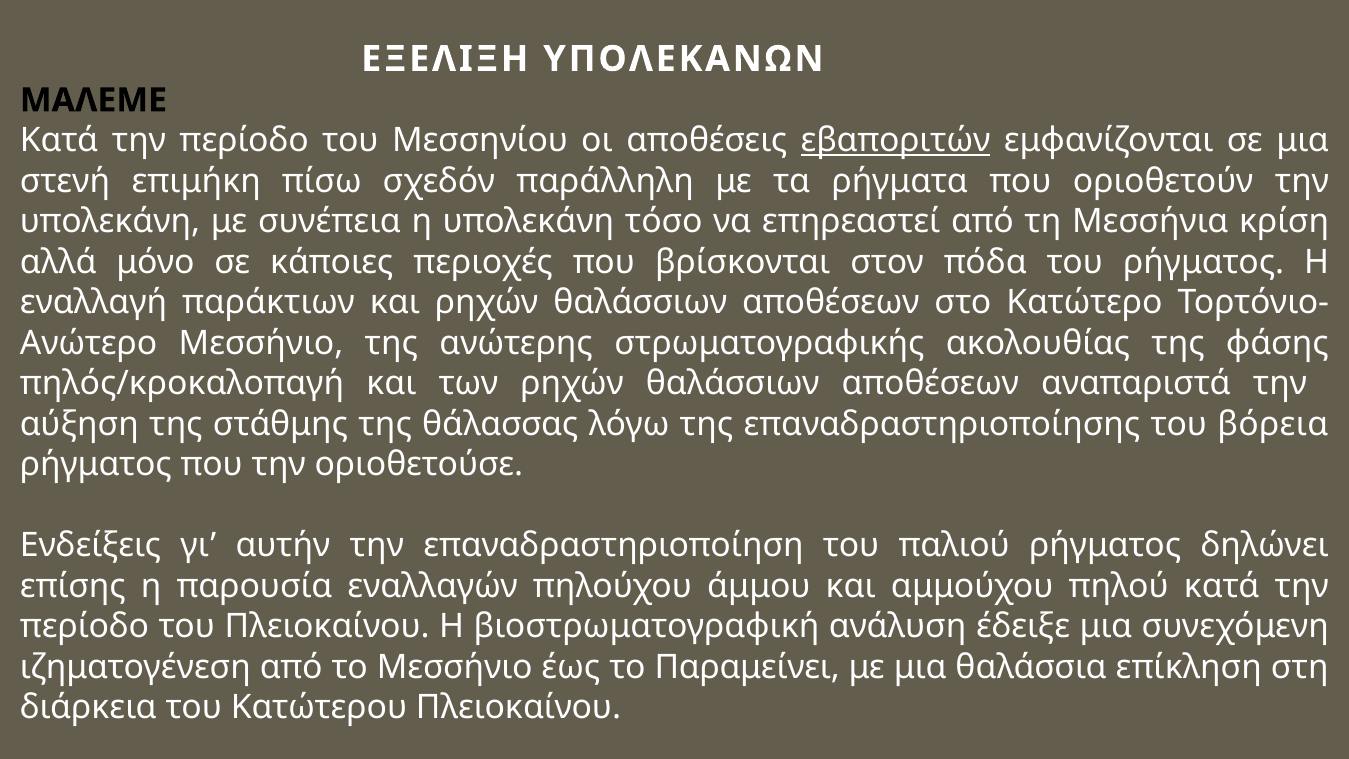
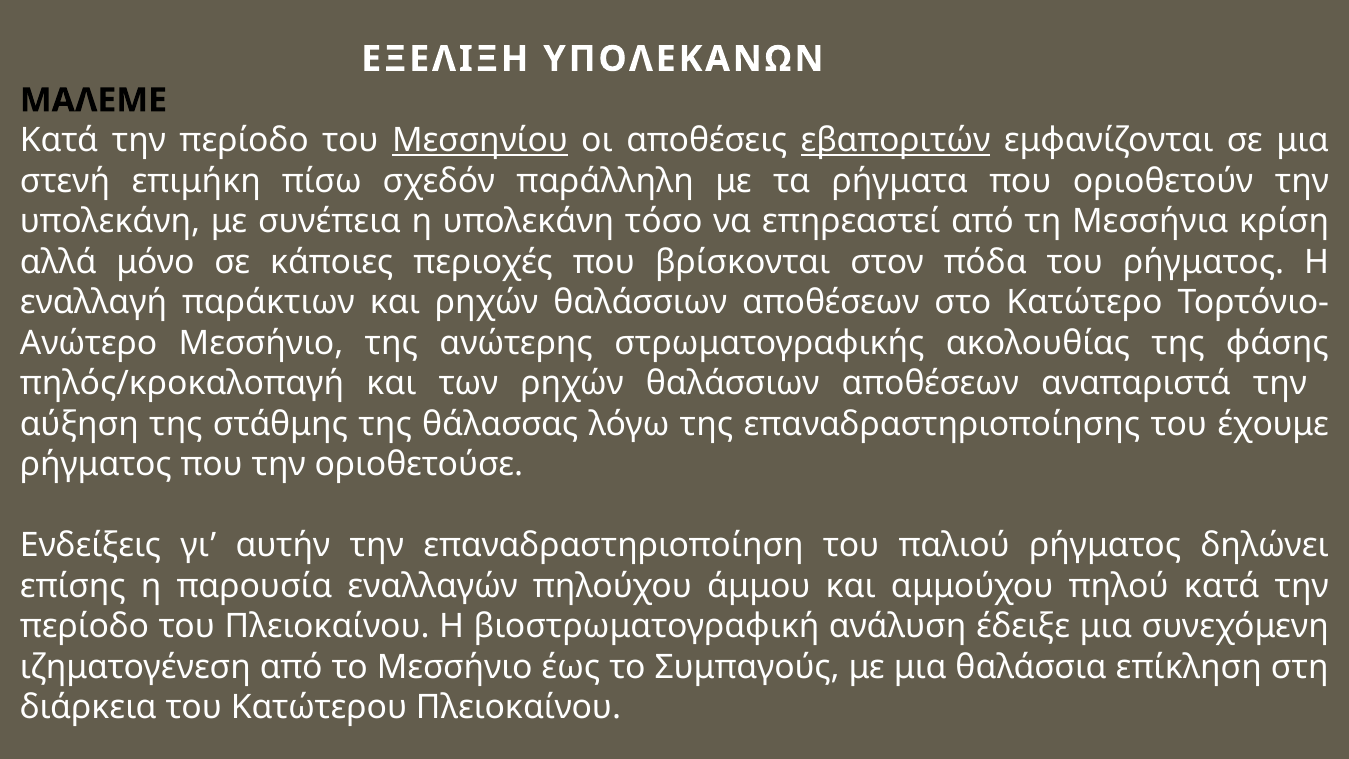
Μεσσηνίου underline: none -> present (480, 141)
βόρεια: βόρεια -> έχουμε (1273, 424)
Παραμείνει: Παραμείνει -> Συμπαγούς (747, 667)
